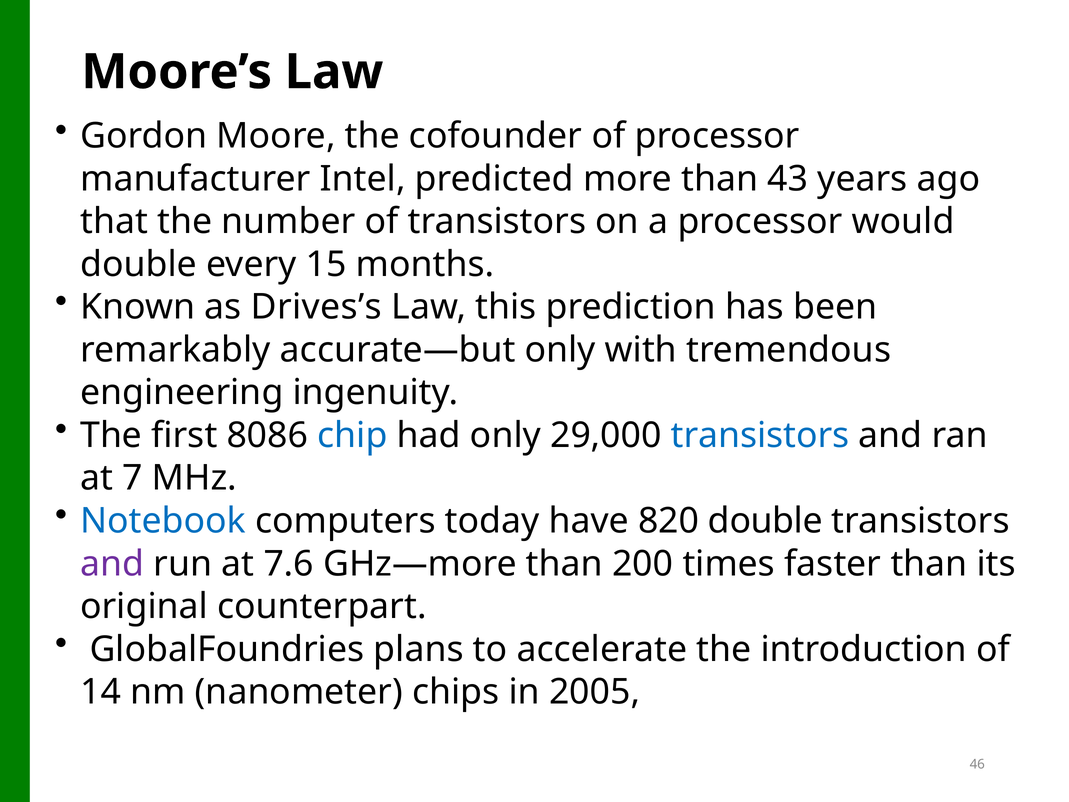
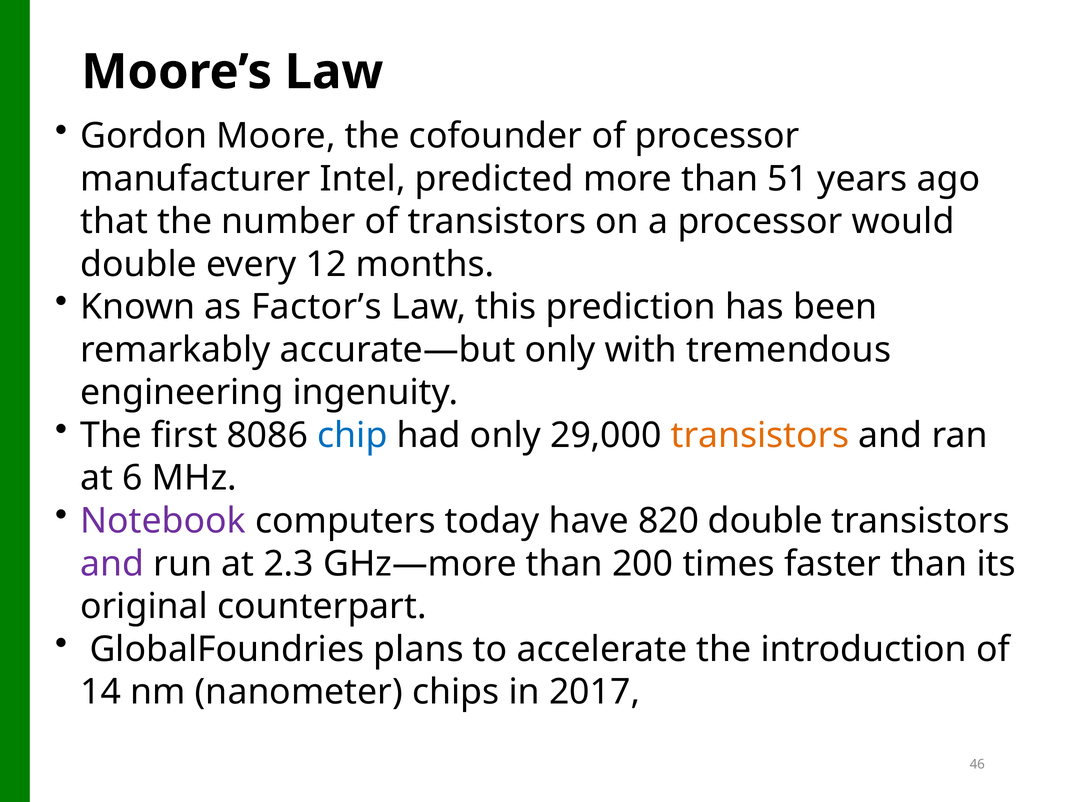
43: 43 -> 51 (788, 179)
15: 15 -> 12 (326, 264)
Drives’s: Drives’s -> Factor’s (316, 307)
transistors colour: blue -> orange (760, 435)
7: 7 -> 6 (133, 478)
Notebook colour: blue -> purple (163, 521)
7.6: 7.6 -> 2.3 (289, 564)
2005: 2005 -> 2017 (595, 692)
